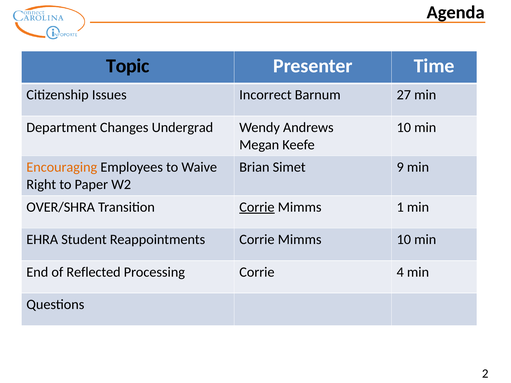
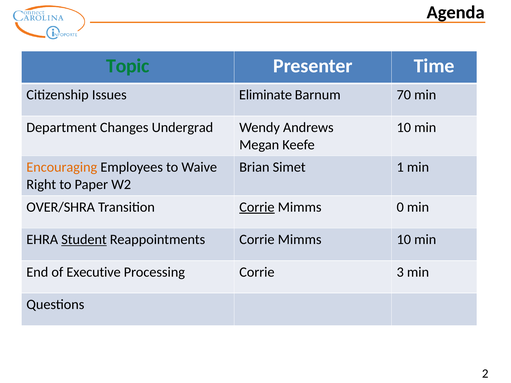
Topic colour: black -> green (128, 66)
Incorrect: Incorrect -> Eliminate (266, 95)
27: 27 -> 70 (404, 95)
9: 9 -> 1 (400, 167)
1: 1 -> 0 (400, 207)
Student underline: none -> present (84, 240)
Reflected: Reflected -> Executive (94, 272)
4: 4 -> 3 (400, 272)
